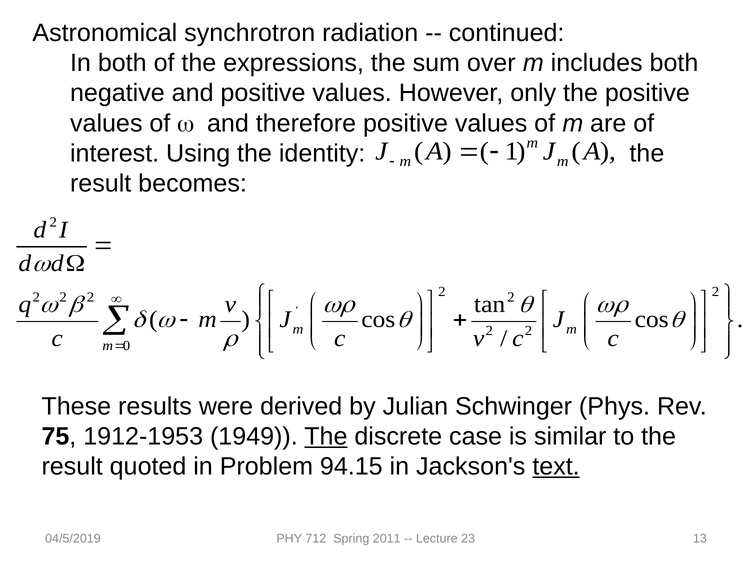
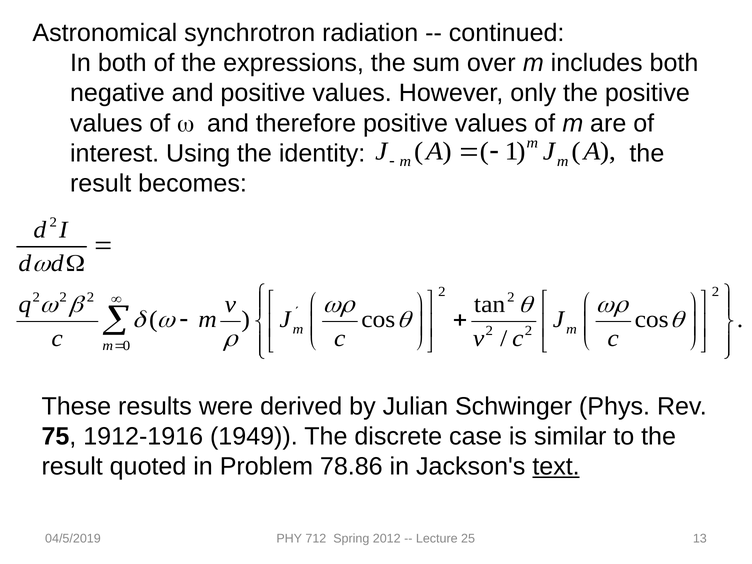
1912-1953: 1912-1953 -> 1912-1916 (143, 437)
The underline: present -> none (326, 437)
94.15: 94.15 -> 78.86 (351, 467)
2011: 2011 -> 2012 (387, 539)
23: 23 -> 25 (468, 539)
